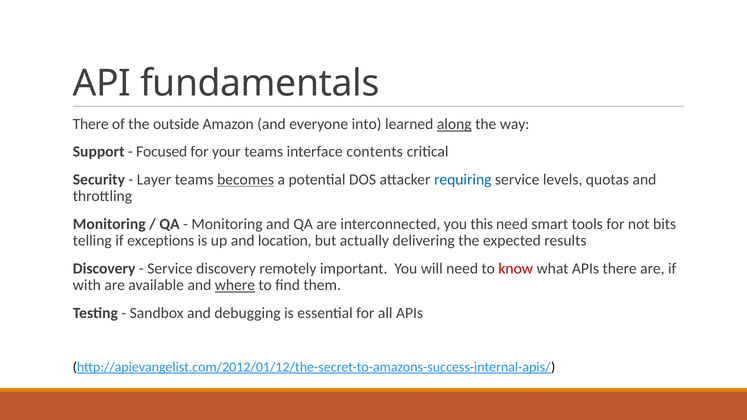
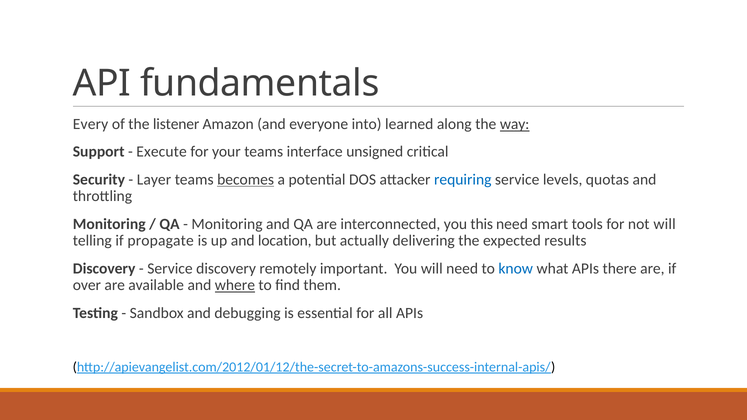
There: There -> Every (91, 124)
outside: outside -> listener (176, 124)
along underline: present -> none (454, 124)
way underline: none -> present (515, 124)
Focused: Focused -> Execute (162, 152)
contents: contents -> unsigned (375, 152)
not bits: bits -> will (665, 224)
exceptions: exceptions -> propagate (161, 241)
know colour: red -> blue (516, 269)
with: with -> over (87, 285)
